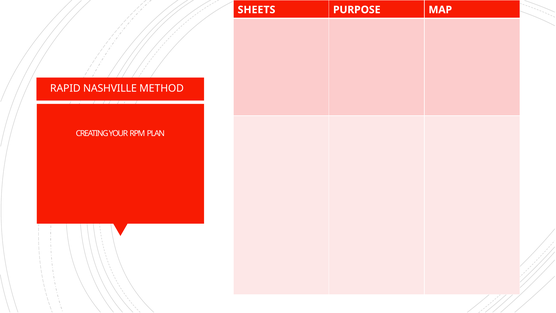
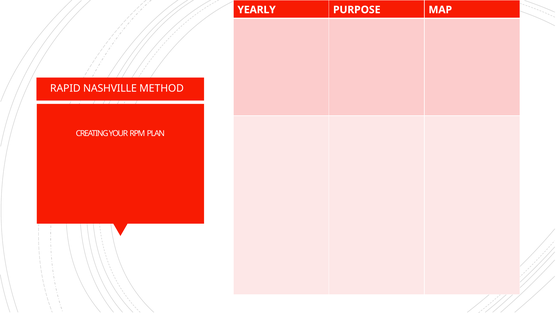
SHEETS: SHEETS -> YEARLY (257, 10)
